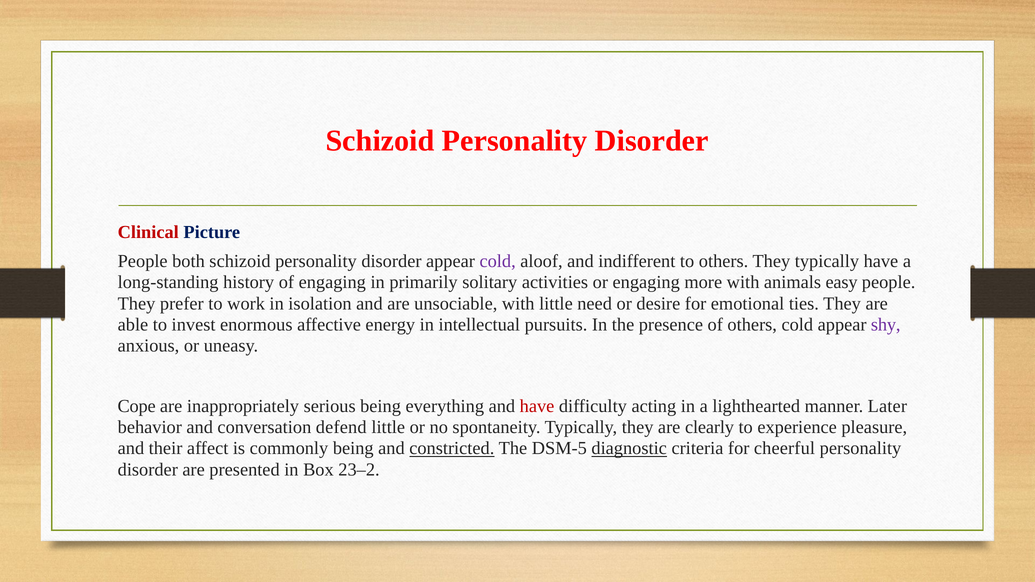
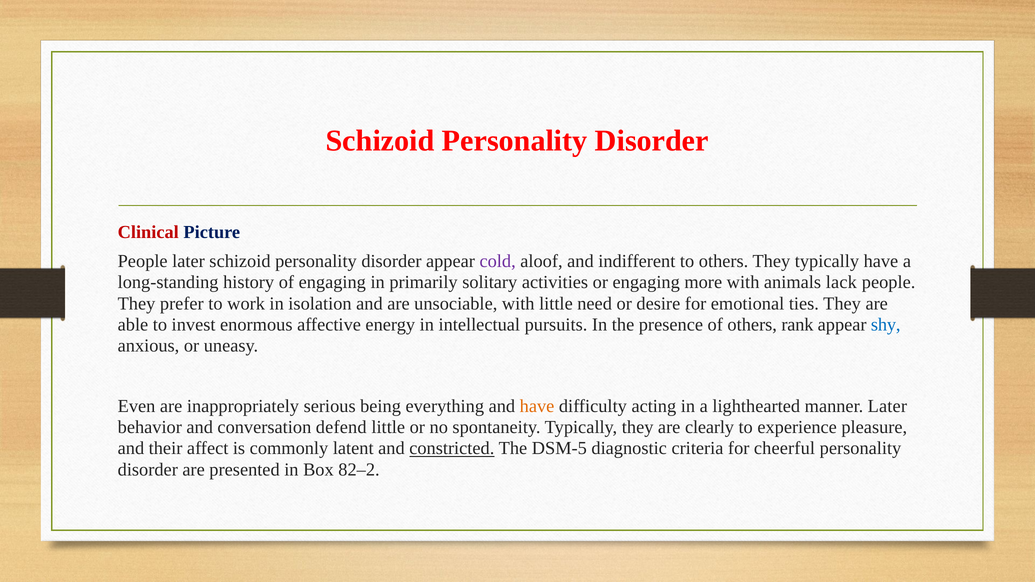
People both: both -> later (188, 261)
easy: easy -> lack (841, 283)
others cold: cold -> rank (797, 325)
shy colour: purple -> blue (886, 325)
Cope: Cope -> Even (137, 406)
have colour: red -> orange (537, 406)
commonly being: being -> latent (353, 449)
diagnostic underline: present -> none (629, 449)
23–2: 23–2 -> 82–2 (359, 470)
